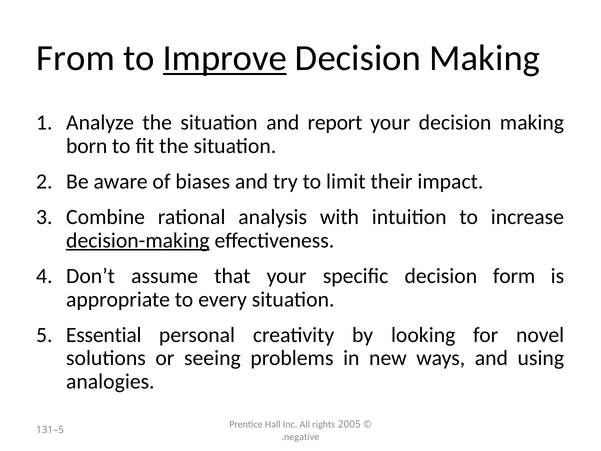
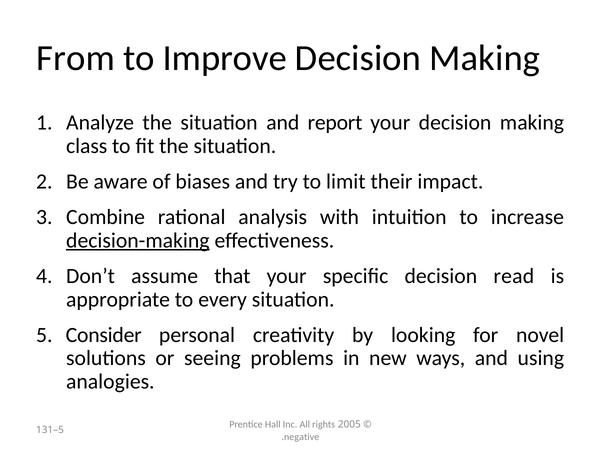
Improve underline: present -> none (225, 58)
born: born -> class (87, 146)
form: form -> read (514, 276)
Essential: Essential -> Consider (104, 335)
